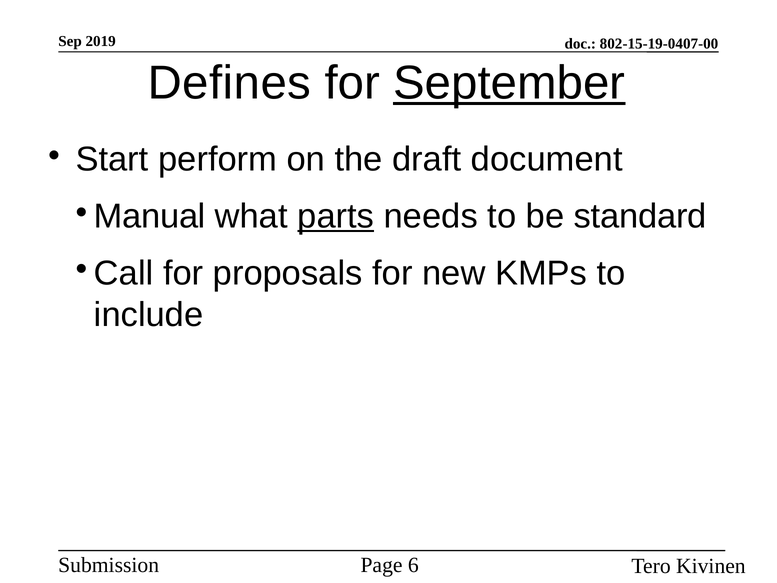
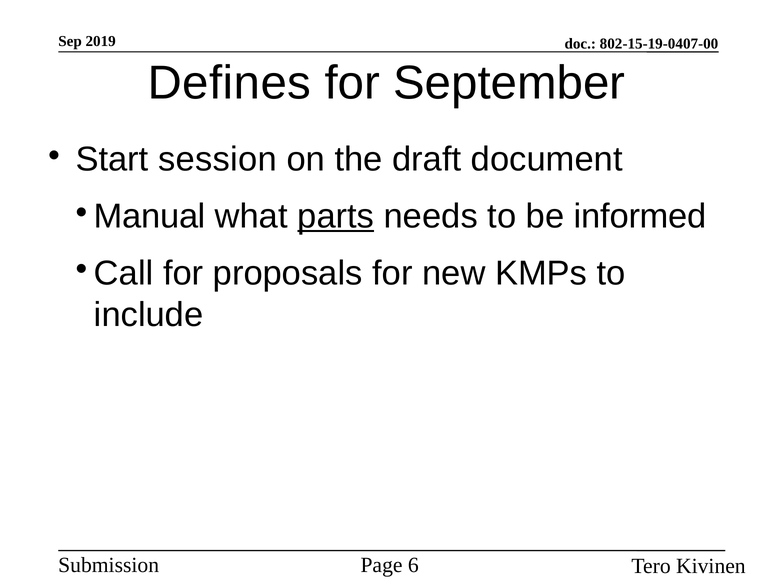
September underline: present -> none (509, 83)
perform: perform -> session (217, 159)
standard: standard -> informed (640, 216)
